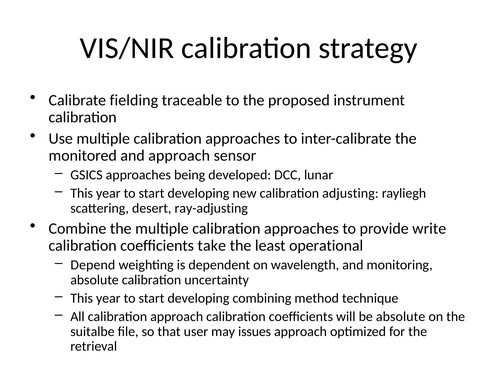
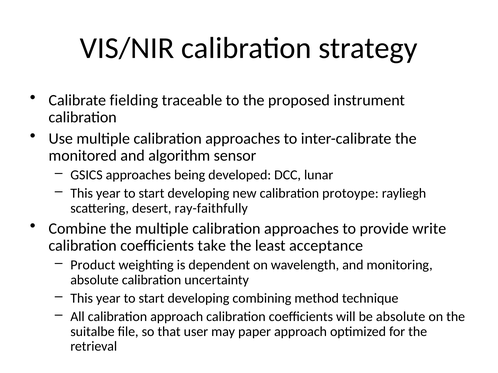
and approach: approach -> algorithm (179, 156)
adjusting: adjusting -> protoype (350, 194)
ray-adjusting: ray-adjusting -> ray-faithfully (211, 208)
operational: operational -> acceptance (326, 246)
Depend: Depend -> Product (93, 265)
issues: issues -> paper (255, 332)
